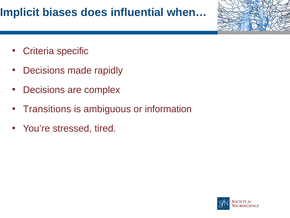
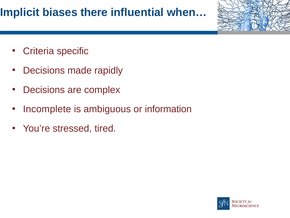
does: does -> there (94, 12)
Transitions: Transitions -> Incomplete (47, 109)
